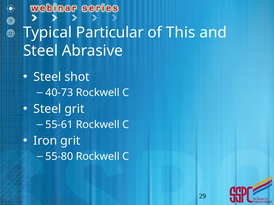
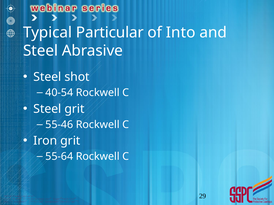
This: This -> Into (181, 32)
40-73: 40-73 -> 40-54 (59, 93)
55-61: 55-61 -> 55-46 (59, 125)
55-80: 55-80 -> 55-64 (59, 157)
